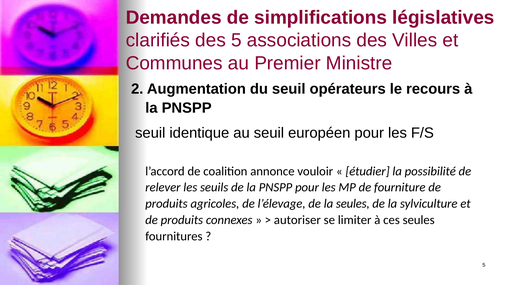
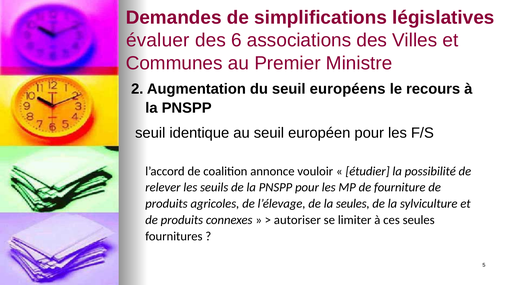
clarifiés: clarifiés -> évaluer (158, 40)
des 5: 5 -> 6 (236, 40)
opérateurs: opérateurs -> européens (348, 89)
